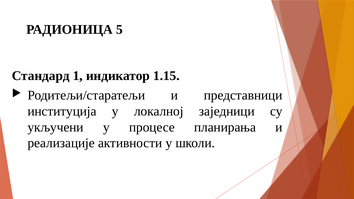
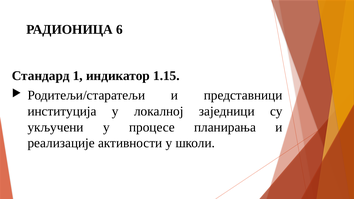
5: 5 -> 6 (119, 29)
